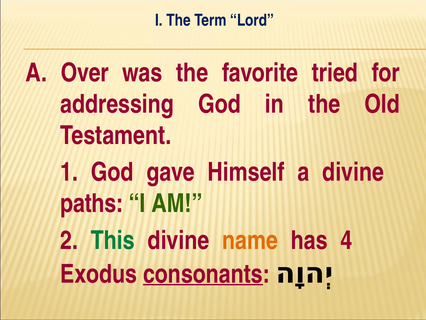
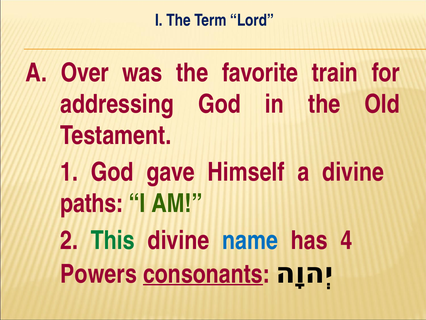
tried: tried -> train (335, 73)
name colour: orange -> blue (250, 240)
Exodus: Exodus -> Powers (99, 274)
